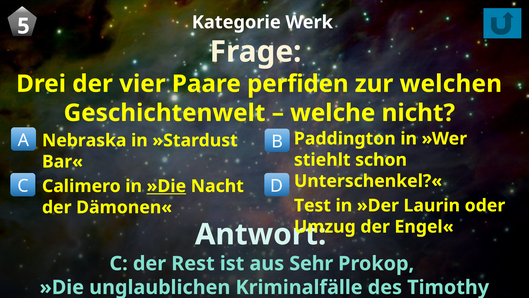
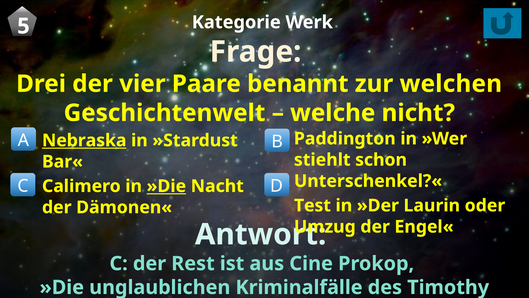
perfiden: perfiden -> benannt (298, 84)
Nebraska underline: none -> present (84, 140)
Sehr: Sehr -> Cine (311, 263)
